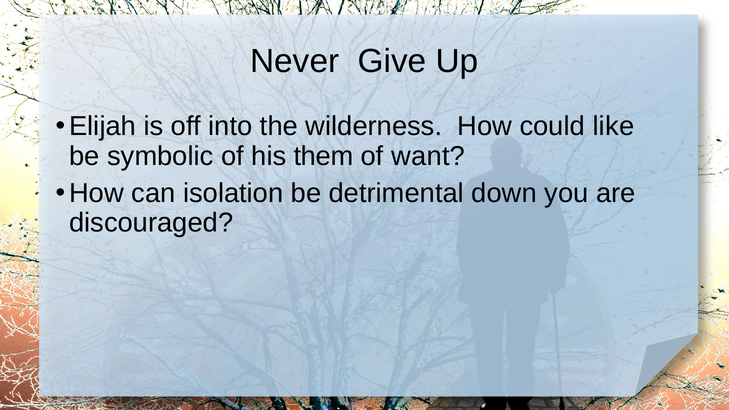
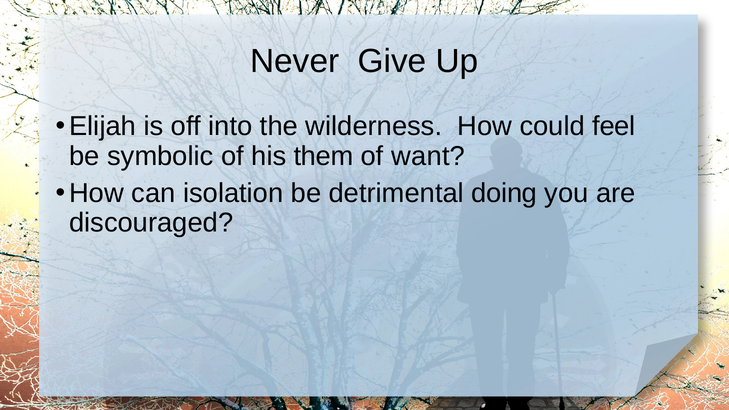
like: like -> feel (614, 126)
down: down -> doing (504, 193)
